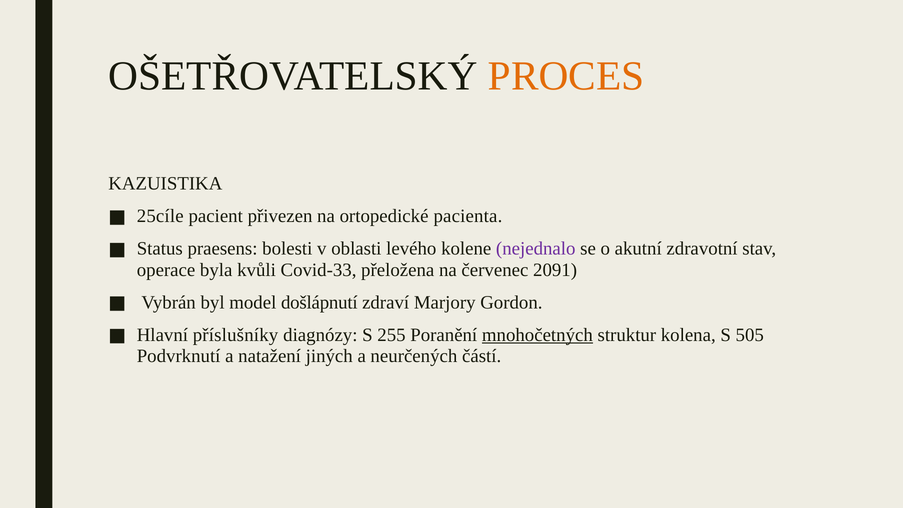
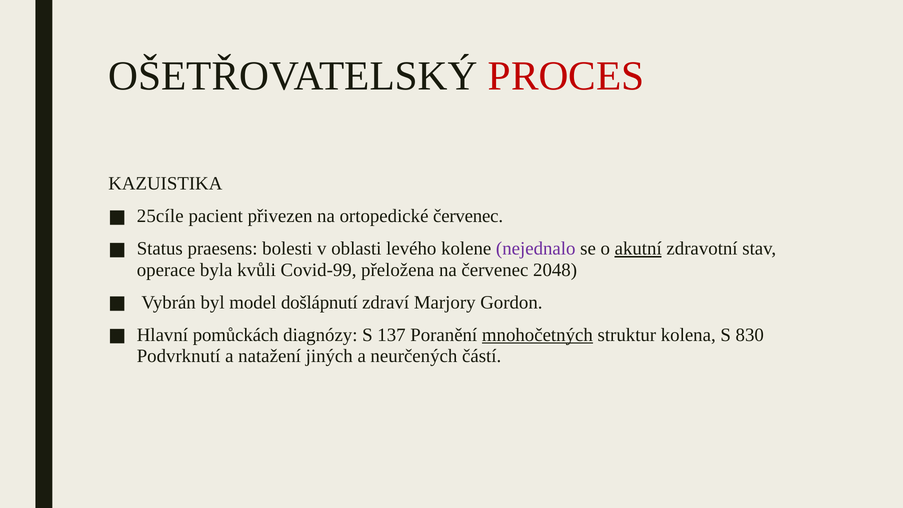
PROCES colour: orange -> red (566, 76)
ortopedické pacienta: pacienta -> červenec (468, 216)
akutní underline: none -> present (638, 249)
Covid-33: Covid-33 -> Covid-99 (319, 270)
2091: 2091 -> 2048 (555, 270)
příslušníky: příslušníky -> pomůckách (236, 335)
255: 255 -> 137 (391, 335)
505: 505 -> 830 (750, 335)
